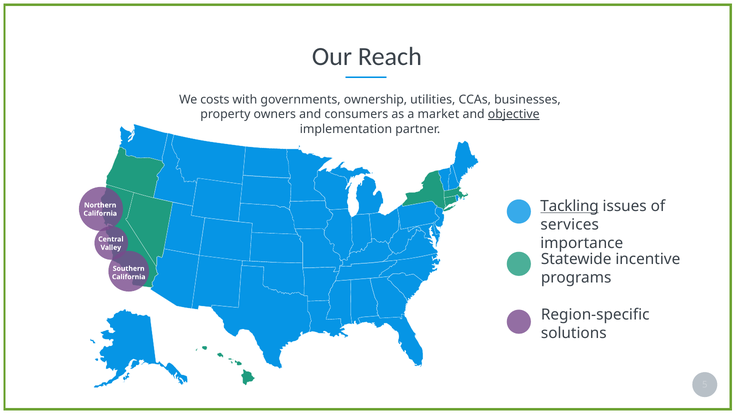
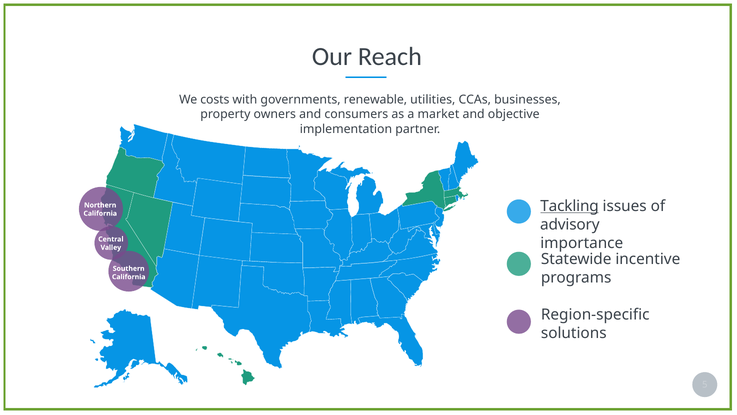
ownership: ownership -> renewable (375, 99)
objective underline: present -> none (514, 114)
services: services -> advisory (570, 224)
